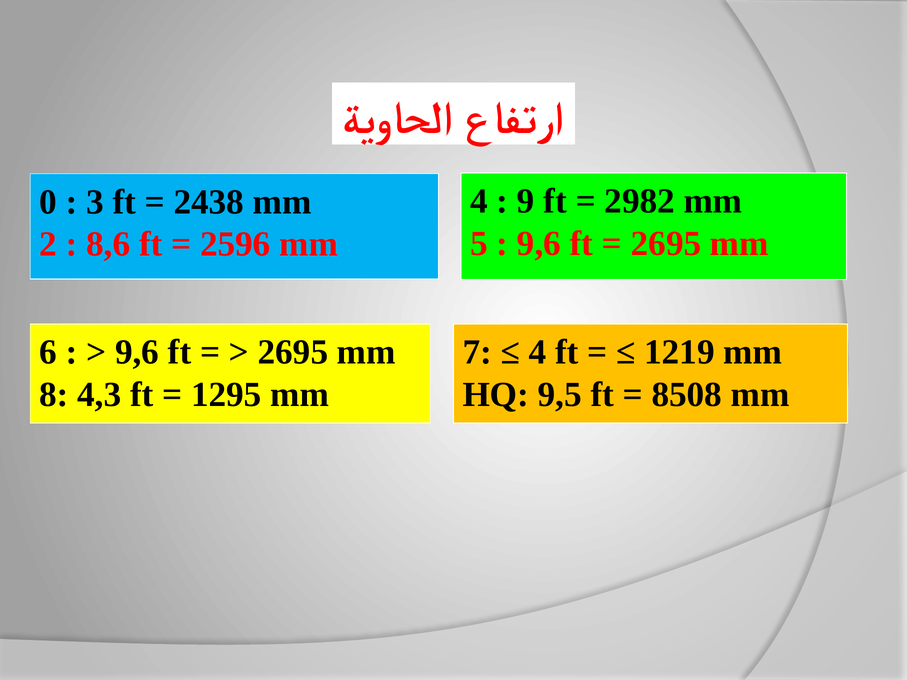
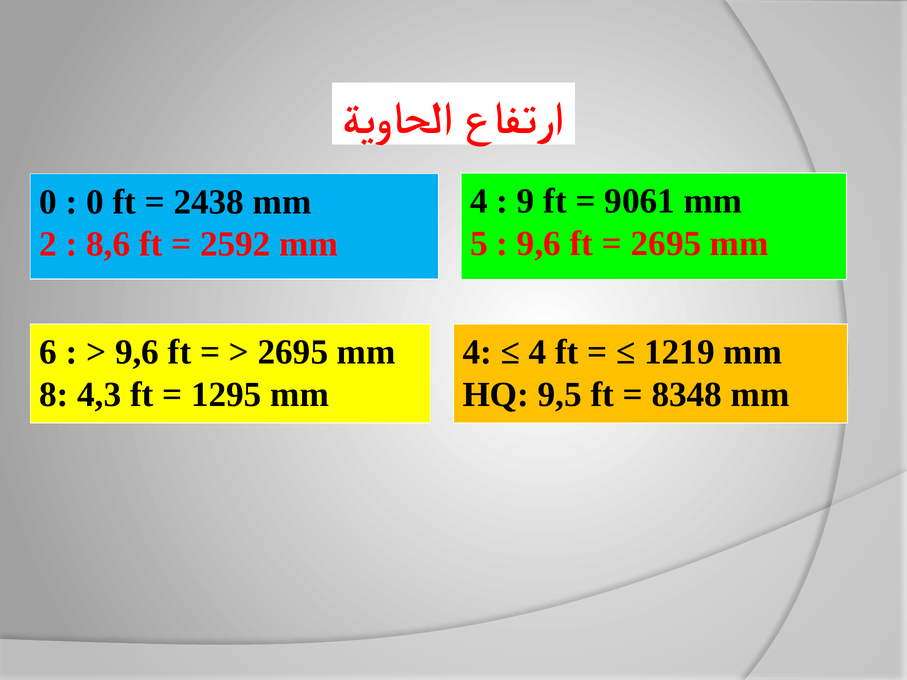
2982: 2982 -> 9061 (640, 201)
3: 3 -> 0 (95, 202)
2596: 2596 -> 2592 (235, 244)
7: 7 -> 4 (477, 352)
8508: 8508 -> 8348 (687, 395)
